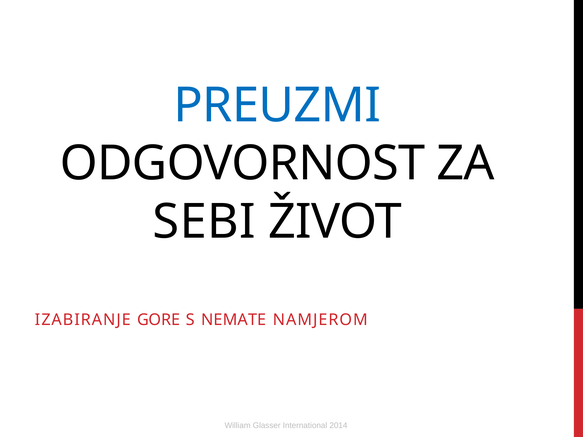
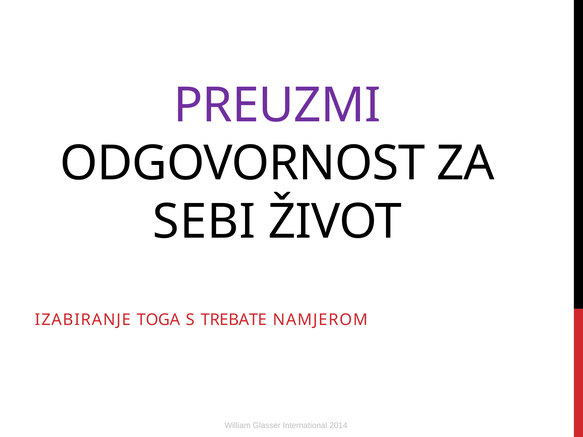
PREUZMI colour: blue -> purple (277, 105)
GORE: GORE -> TOGA (159, 320)
NEMATE: NEMATE -> TREBATE (234, 320)
